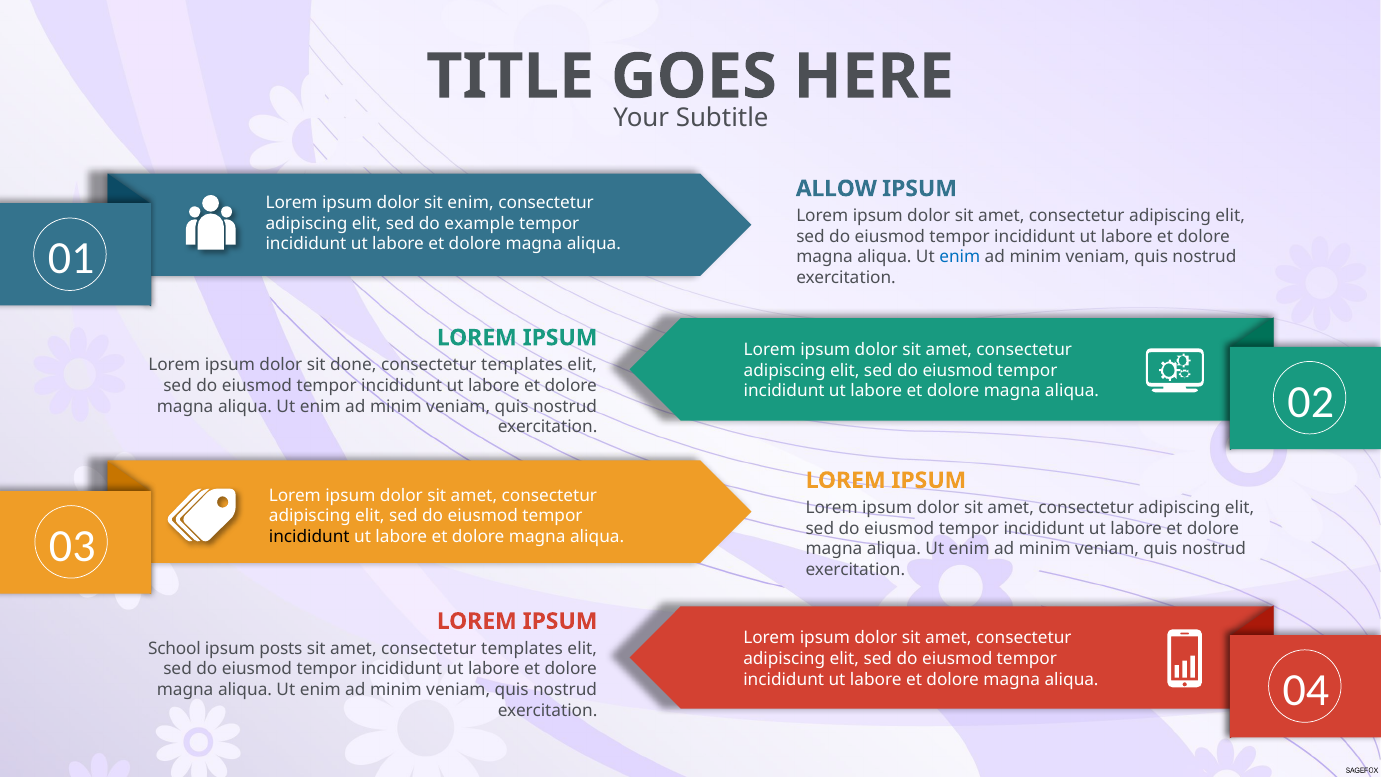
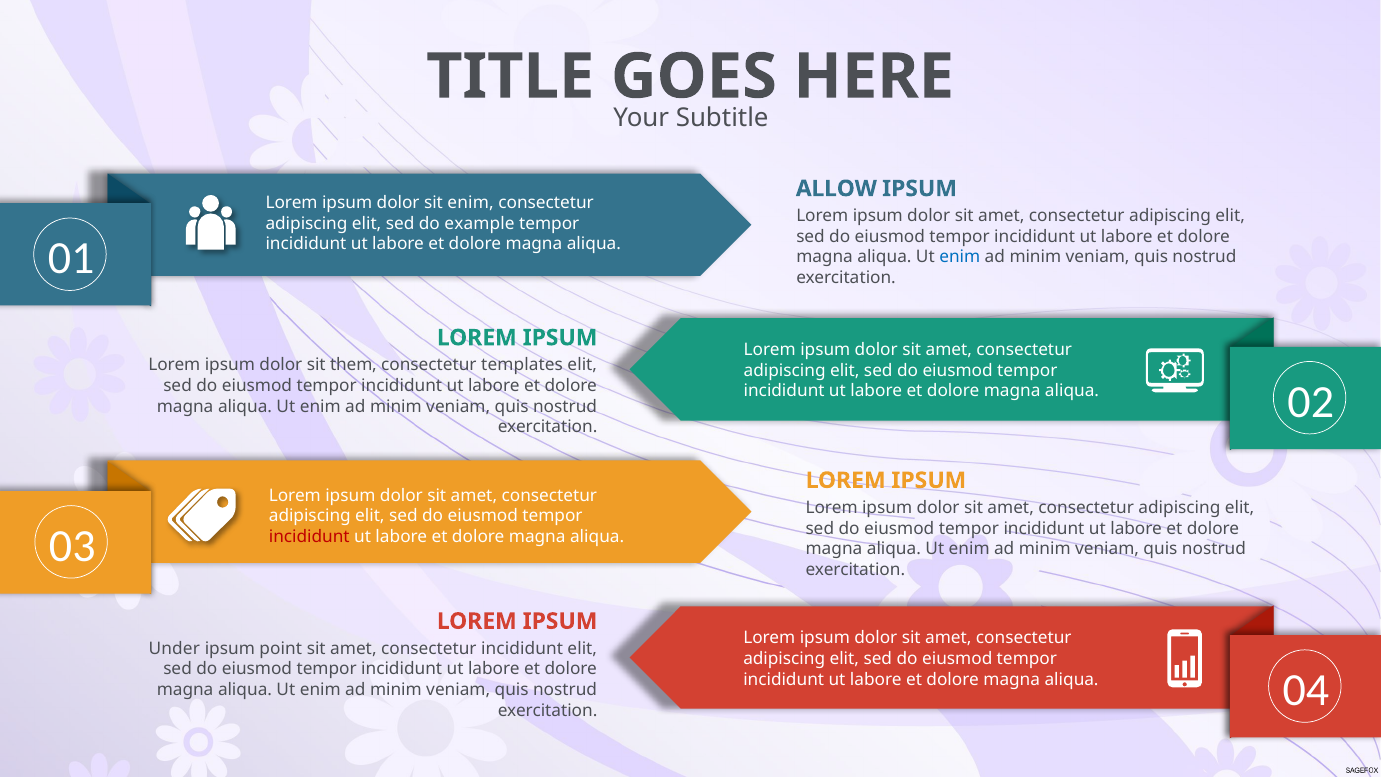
done: done -> them (354, 365)
incididunt colour: black -> red (309, 537)
School: School -> Under (174, 648)
posts: posts -> point (281, 648)
amet consectetur templates: templates -> incididunt (522, 648)
